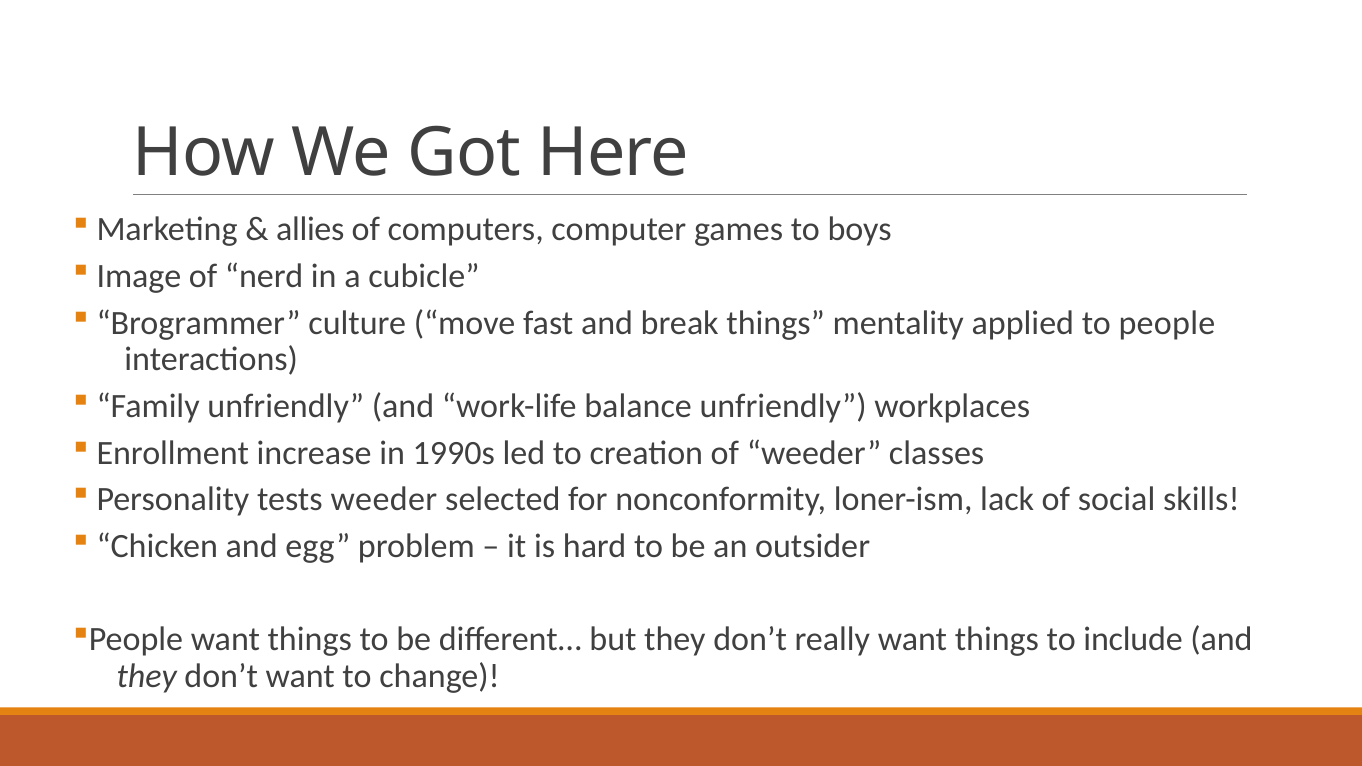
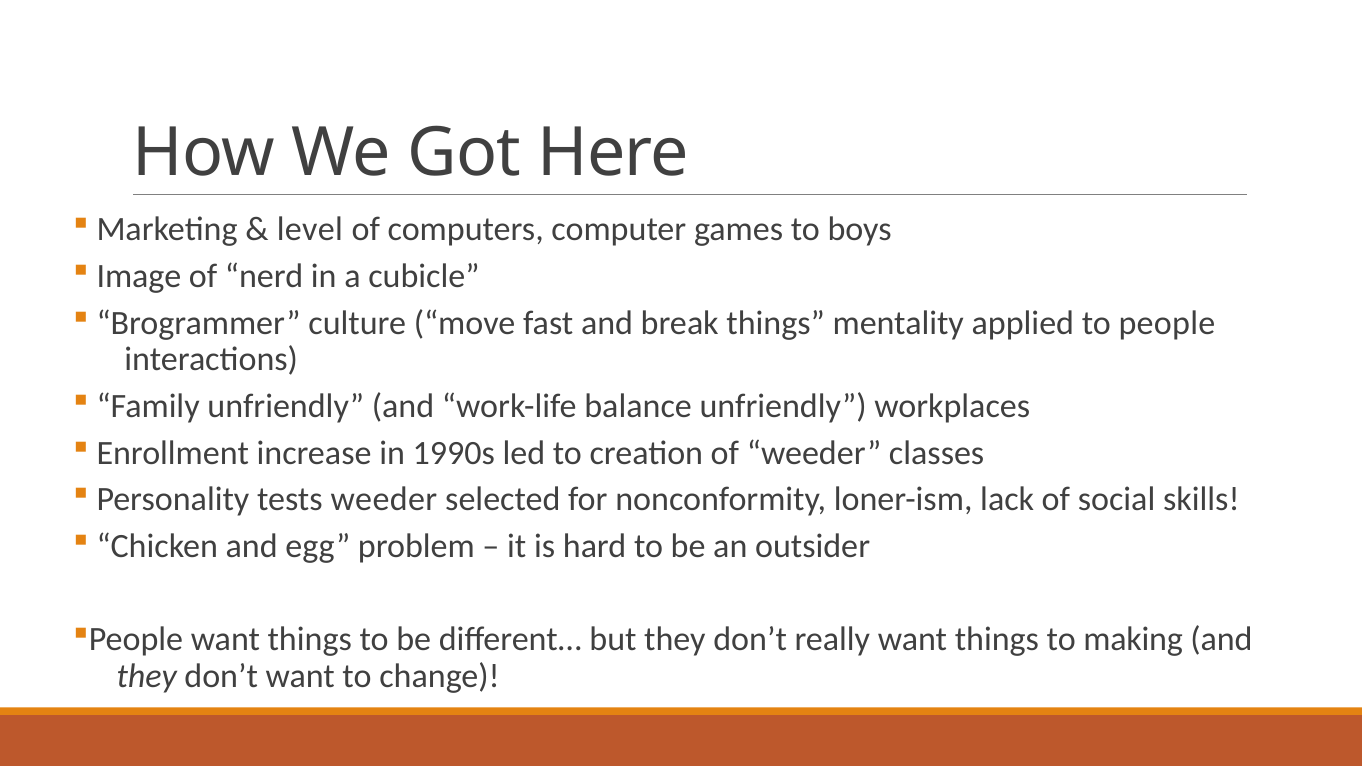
allies: allies -> level (310, 229)
include: include -> making (1133, 640)
